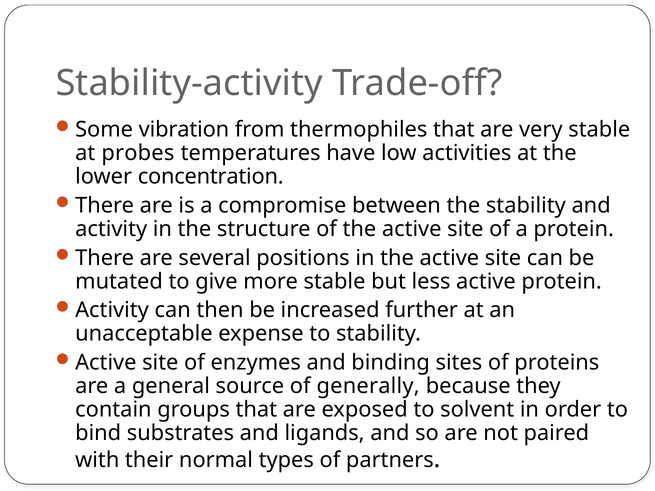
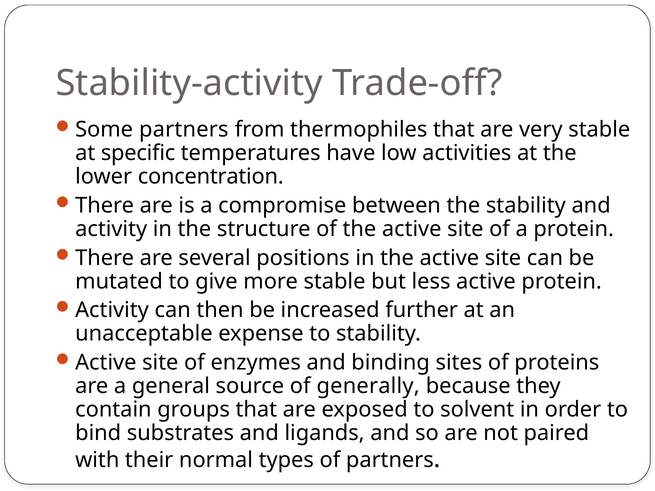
Some vibration: vibration -> partners (184, 130)
probes: probes -> specific (138, 153)
